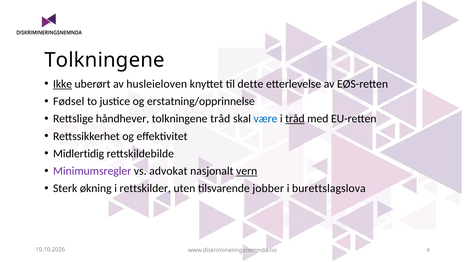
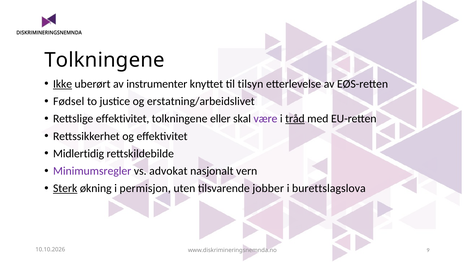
husleieloven: husleieloven -> instrumenter (157, 84)
dette: dette -> tilsyn (250, 84)
erstatning/opprinnelse: erstatning/opprinnelse -> erstatning/arbeidslivet (201, 101)
Rettslige håndhever: håndhever -> effektivitet (123, 119)
tolkningene tråd: tråd -> eller (220, 119)
være colour: blue -> purple (265, 119)
vern underline: present -> none (247, 171)
Sterk underline: none -> present (65, 188)
rettskilder: rettskilder -> permisjon (145, 188)
